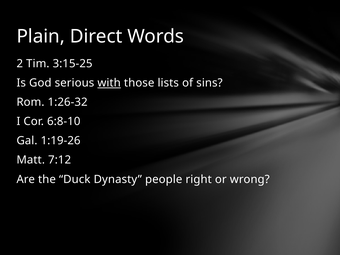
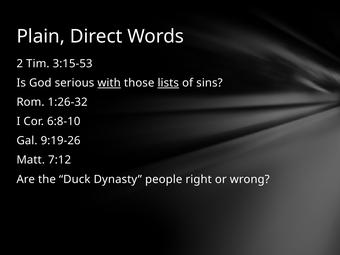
3:15-25: 3:15-25 -> 3:15-53 (73, 64)
lists underline: none -> present (168, 83)
1:19-26: 1:19-26 -> 9:19-26 (61, 141)
